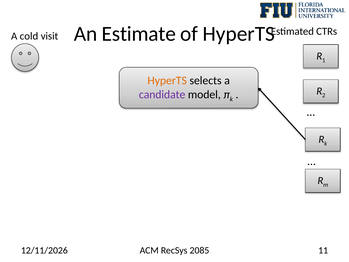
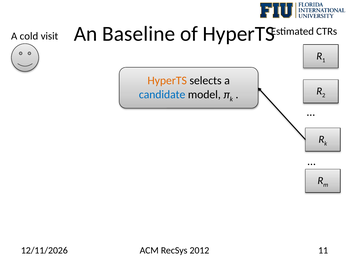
Estimate: Estimate -> Baseline (139, 34)
candidate colour: purple -> blue (162, 94)
2085: 2085 -> 2012 (199, 250)
